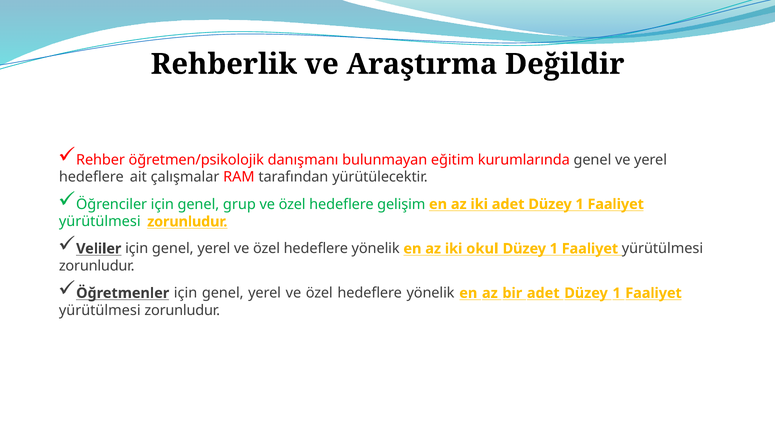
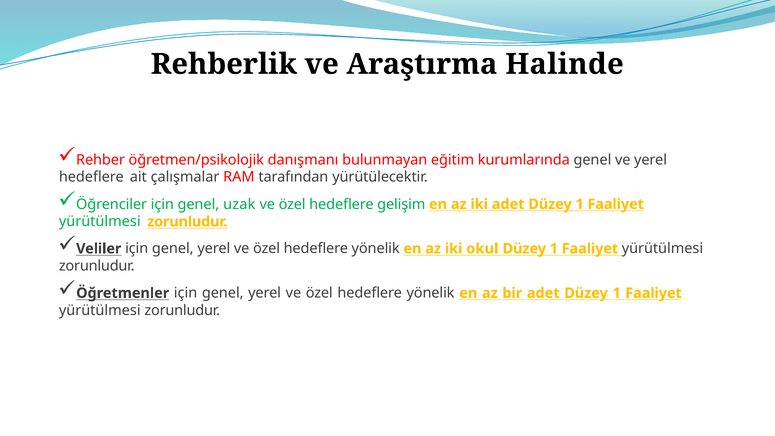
Değildir: Değildir -> Halinde (565, 64)
grup: grup -> uzak (239, 204)
